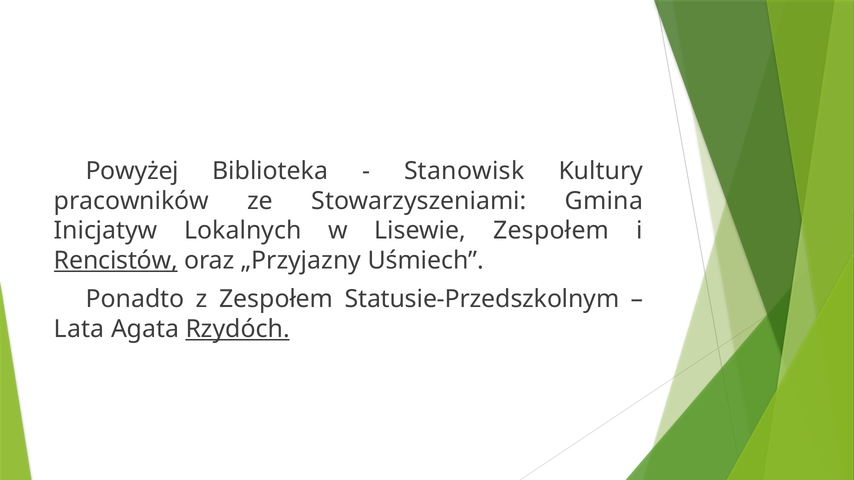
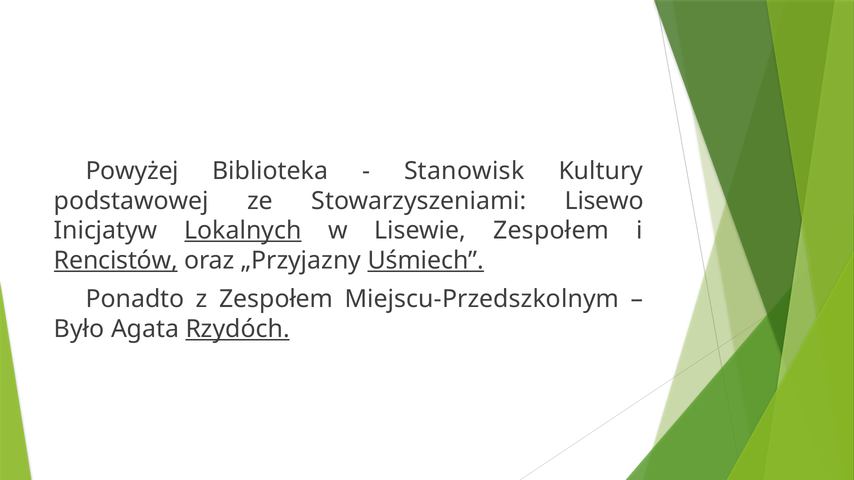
pracowników: pracowników -> podstawowej (131, 201)
Gmina: Gmina -> Lisewo (604, 201)
Lokalnych underline: none -> present (243, 231)
Uśmiech underline: none -> present (426, 261)
Statusie-Przedszkolnym: Statusie-Przedszkolnym -> Miejscu-Przedszkolnym (482, 299)
Lata: Lata -> Było (79, 329)
